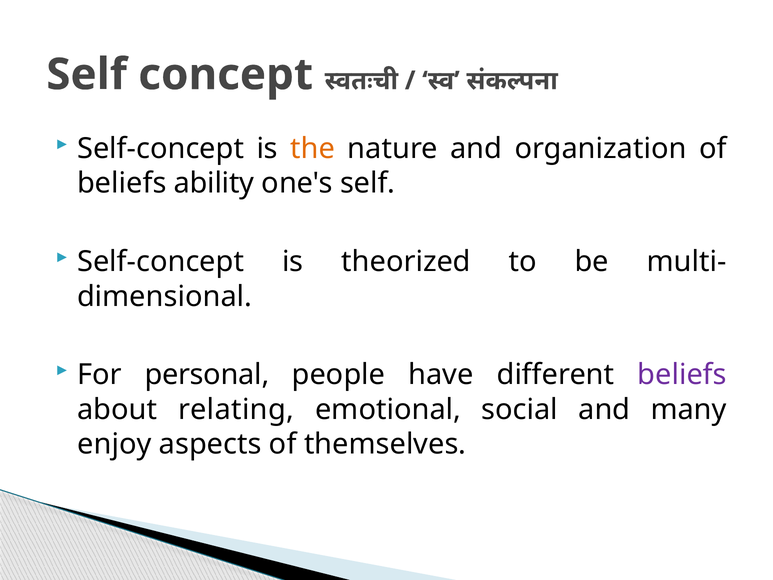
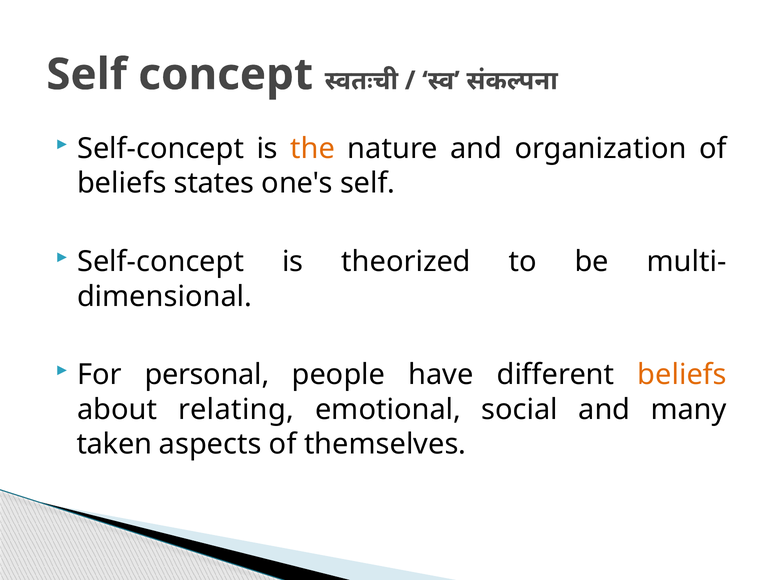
ability: ability -> states (214, 183)
beliefs colour: purple -> orange (682, 375)
enjoy: enjoy -> taken (114, 444)
